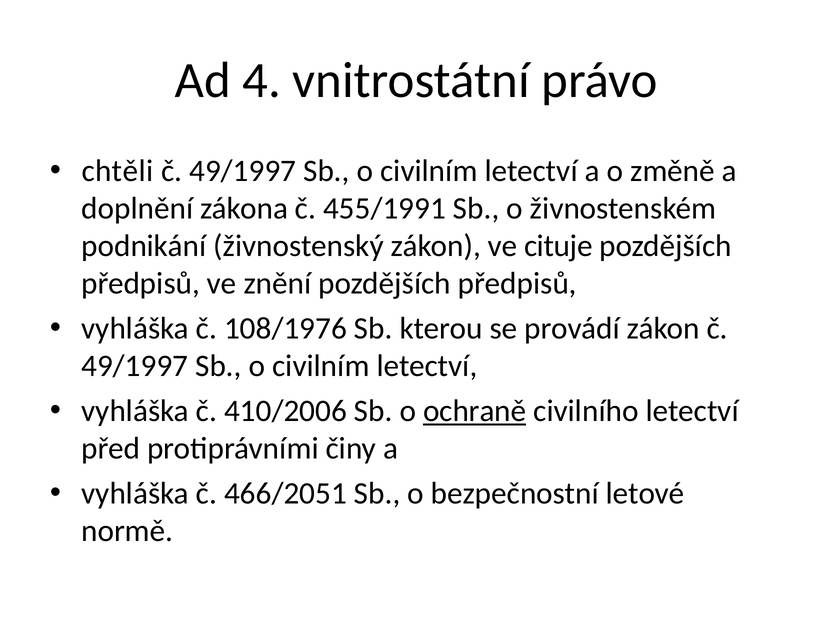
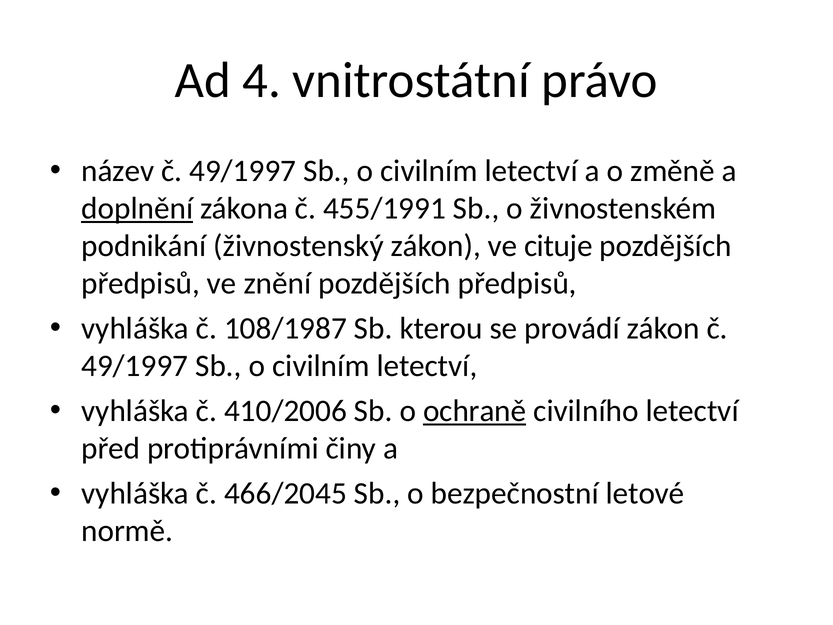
chtěli: chtěli -> název (118, 171)
doplnění underline: none -> present (137, 208)
108/1976: 108/1976 -> 108/1987 (285, 328)
466/2051: 466/2051 -> 466/2045 (285, 493)
